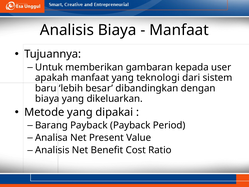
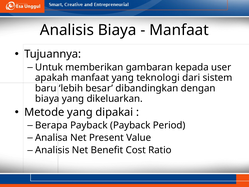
Barang: Barang -> Berapa (51, 125)
